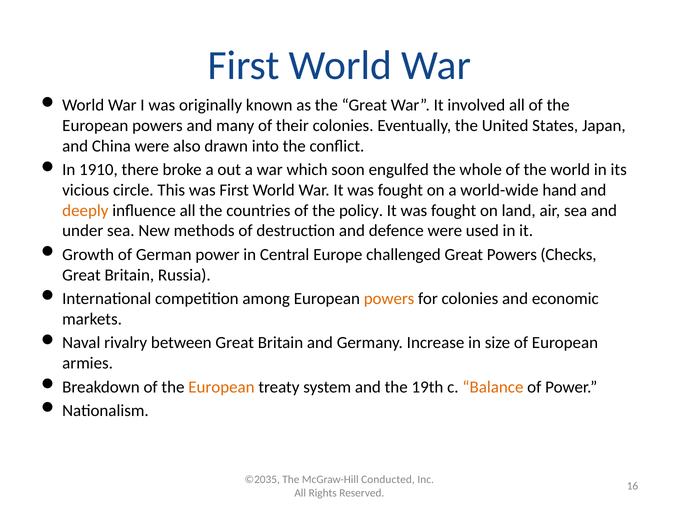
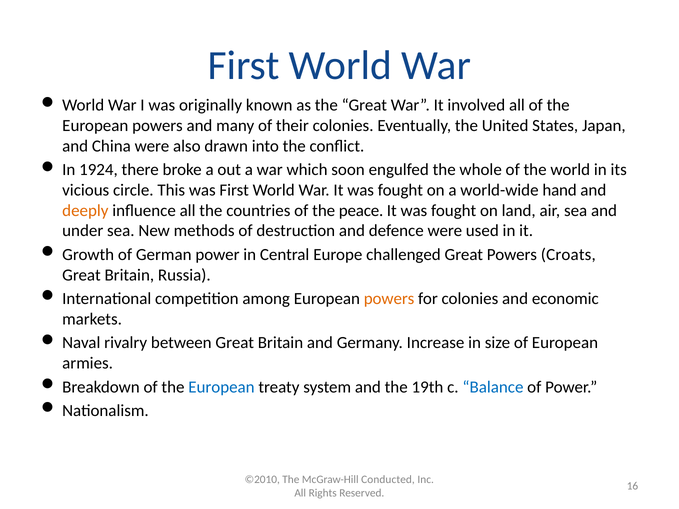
1910: 1910 -> 1924 (98, 170)
policy: policy -> peace (361, 211)
Checks: Checks -> Croats (568, 255)
European colour: orange -> blue (221, 387)
Balance colour: orange -> blue (493, 387)
©2035: ©2035 -> ©2010 (262, 480)
